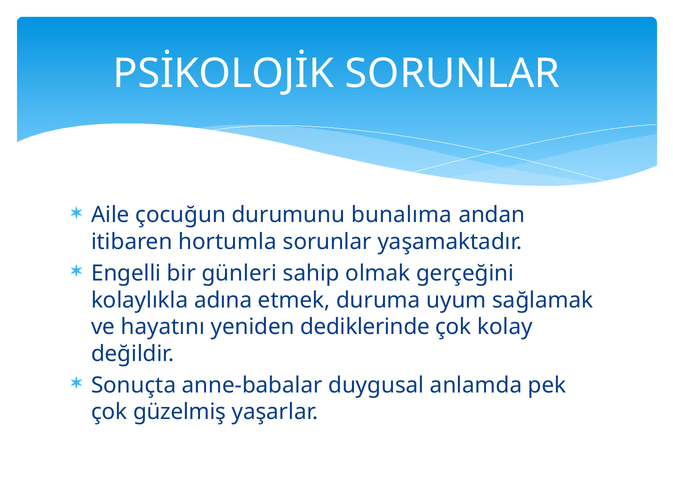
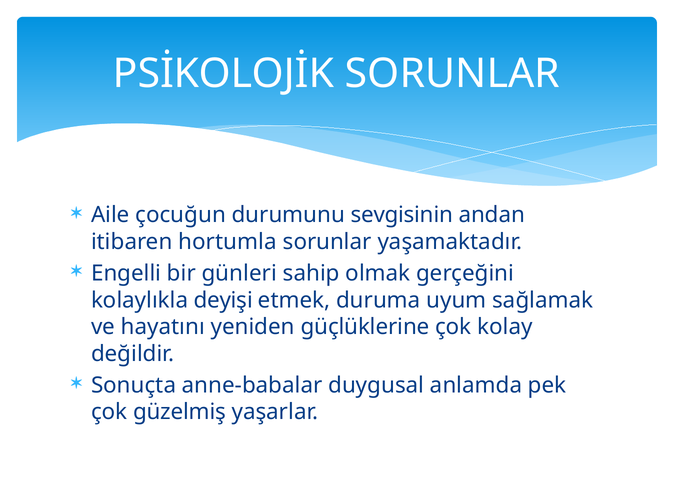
bunalıma: bunalıma -> sevgisinin (402, 215)
adına: adına -> deyişi (223, 301)
dediklerinde: dediklerinde -> güçlüklerine (365, 327)
